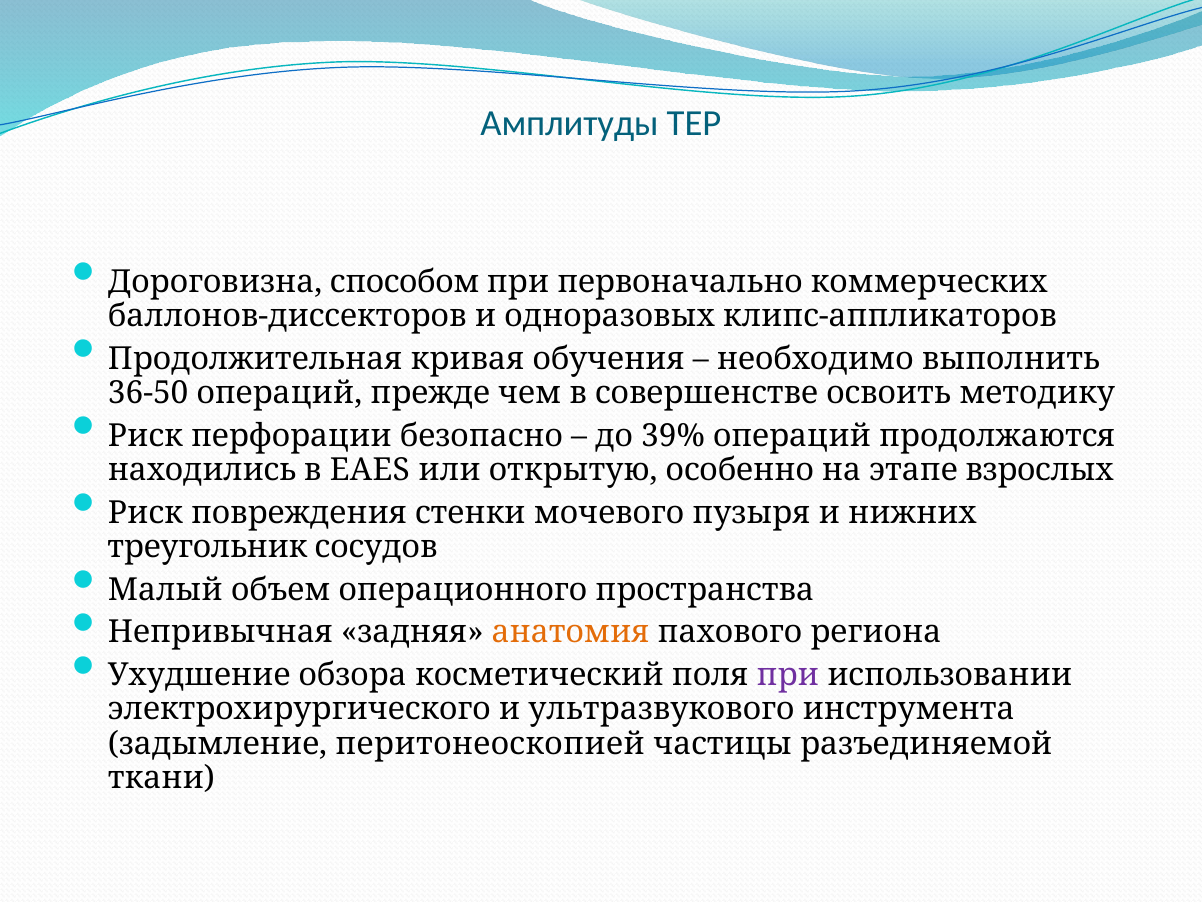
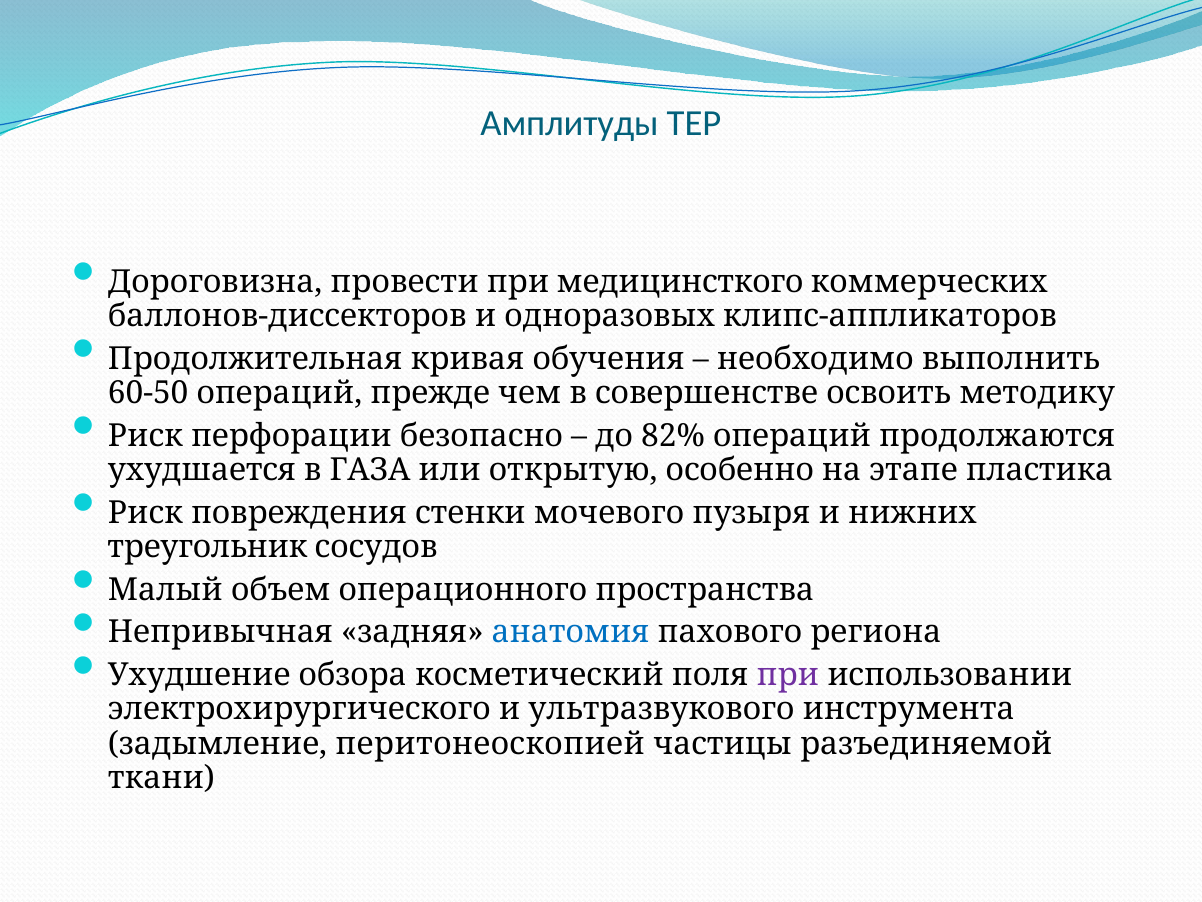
способом: способом -> провести (405, 282)
первоначально: первоначально -> медицинсткого (680, 282)
36-50: 36-50 -> 60-50 (148, 393)
39%: 39% -> 82% (673, 435)
находились: находились -> ухудшается (202, 470)
EAES: EAES -> ГАЗА (370, 470)
взрослых: взрослых -> пластика (1039, 470)
анатомия colour: orange -> blue (571, 632)
